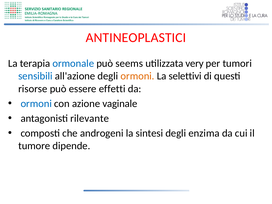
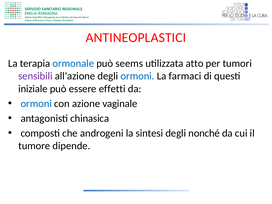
very: very -> atto (195, 63)
sensibili colour: blue -> purple (35, 76)
ormoni colour: orange -> blue (138, 76)
selettivi: selettivi -> farmaci (185, 76)
risorse: risorse -> iniziale (33, 89)
rilevante: rilevante -> chinasica (90, 118)
enzima: enzima -> nonché (204, 133)
